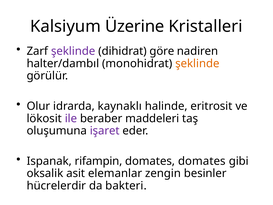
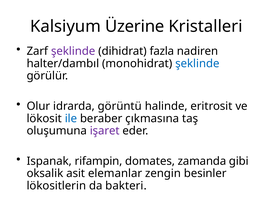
göre: göre -> fazla (162, 51)
şeklinde colour: orange -> blue (197, 63)
kaynaklı: kaynaklı -> görüntü (120, 106)
ile colour: purple -> blue (71, 118)
maddeleri: maddeleri -> çıkmasına (152, 118)
domates domates: domates -> zamanda (202, 161)
hücrelerdir: hücrelerdir -> lökositlerin (56, 185)
